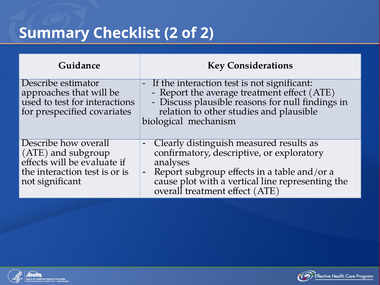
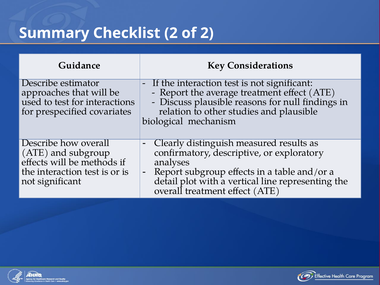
evaluate: evaluate -> methods (99, 162)
cause: cause -> detail (166, 181)
